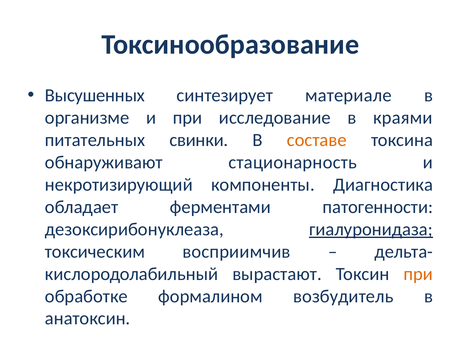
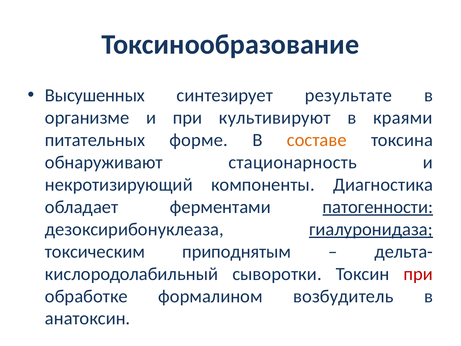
материале: материале -> результате (348, 95)
исследование: исследование -> культивируют (275, 118)
свинки: свинки -> форме (199, 140)
патогенности underline: none -> present (378, 207)
восприимчив: восприимчив -> приподнятым (237, 251)
вырастают: вырастают -> сыворотки (277, 274)
при colour: orange -> red (418, 274)
